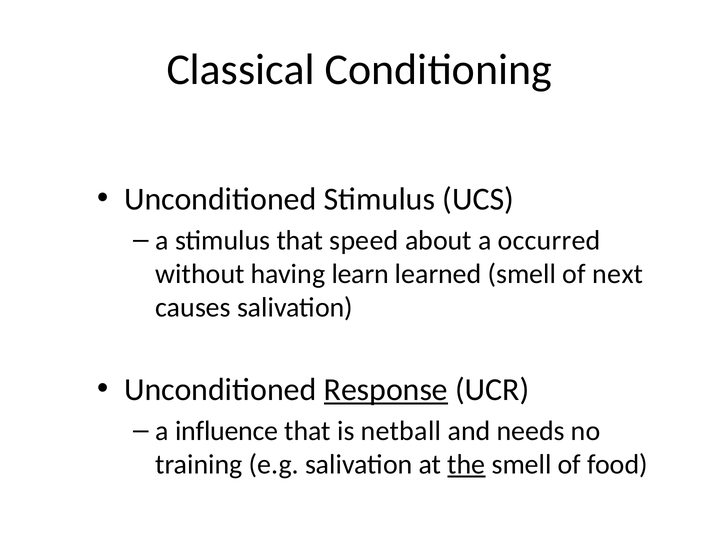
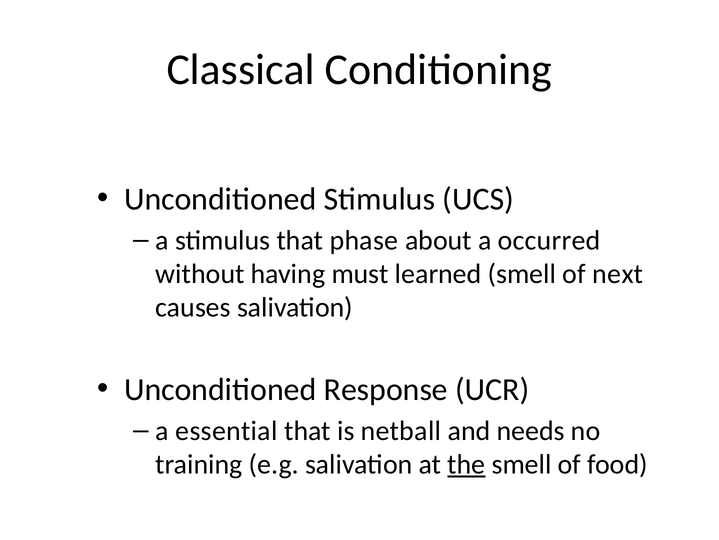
speed: speed -> phase (364, 240)
learn: learn -> must (360, 274)
Response underline: present -> none (386, 389)
influence: influence -> essential (226, 430)
